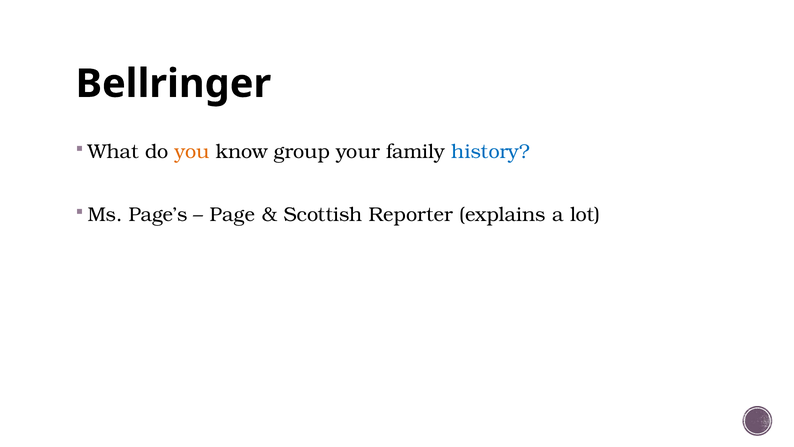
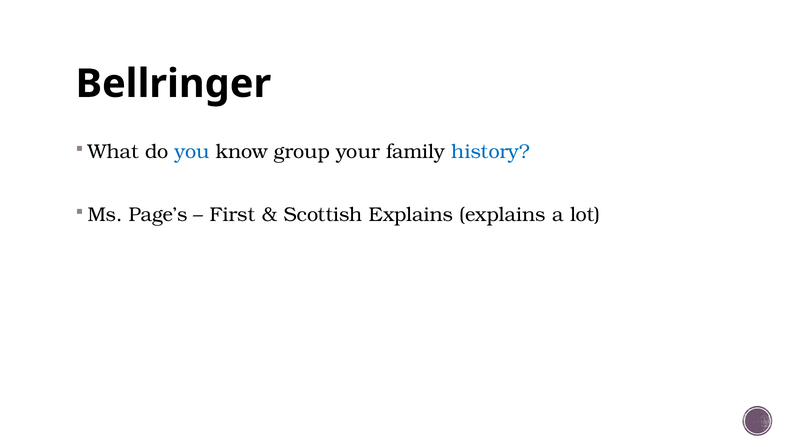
you colour: orange -> blue (192, 152)
Page: Page -> First (232, 214)
Scottish Reporter: Reporter -> Explains (411, 214)
